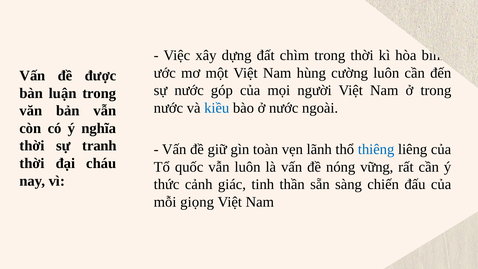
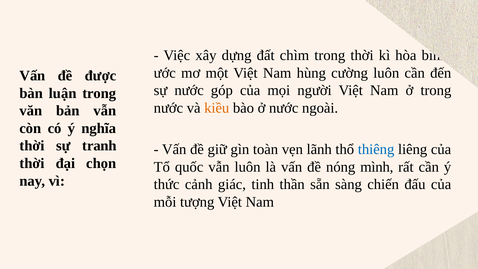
kiều colour: blue -> orange (217, 108)
cháu: cháu -> chọn (101, 163)
vững: vững -> mình (377, 167)
giọng: giọng -> tượng (197, 202)
